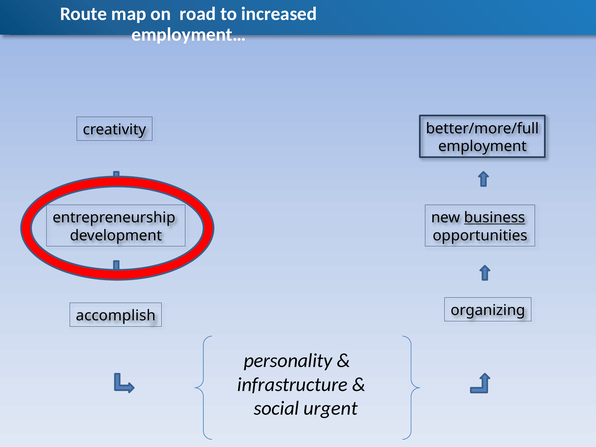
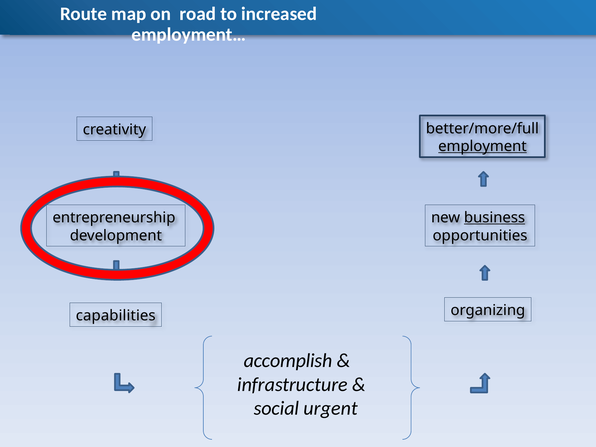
employment underline: none -> present (482, 146)
accomplish: accomplish -> capabilities (116, 316)
personality: personality -> accomplish (288, 361)
